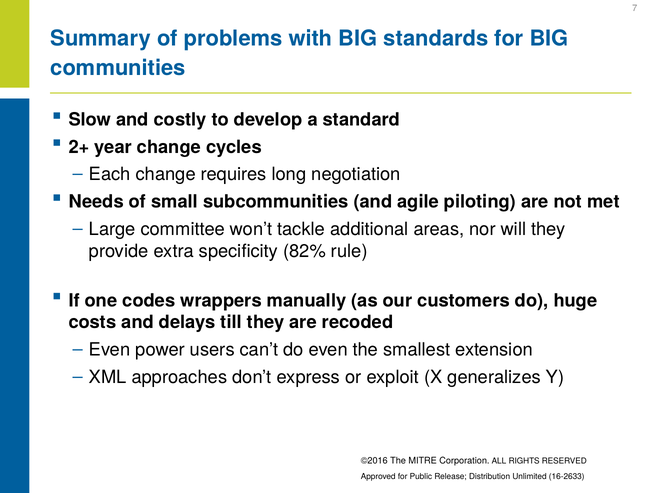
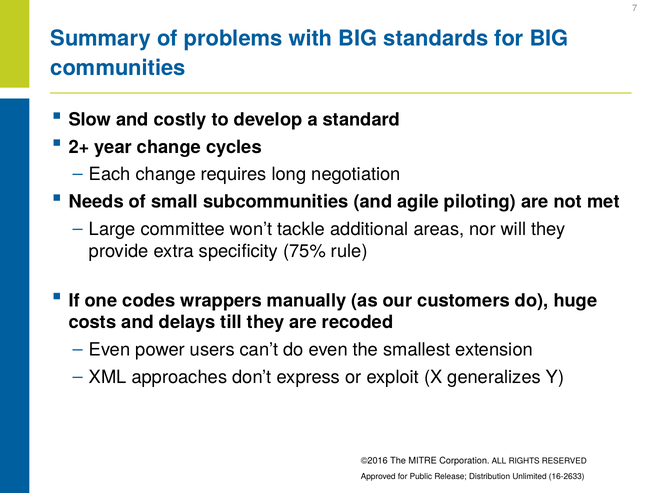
82%: 82% -> 75% (305, 251)
